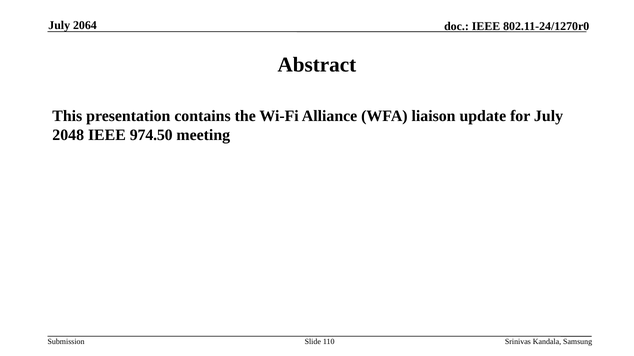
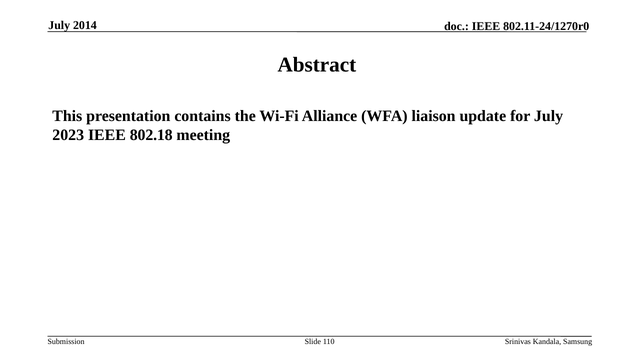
2064: 2064 -> 2014 (85, 25)
2048: 2048 -> 2023 (68, 135)
974.50: 974.50 -> 802.18 (151, 135)
